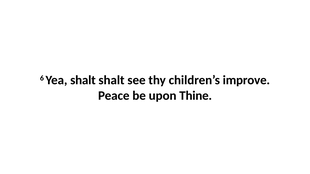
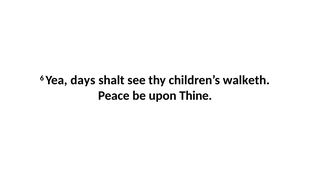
Yea shalt: shalt -> days (83, 80)
improve: improve -> walketh (246, 80)
